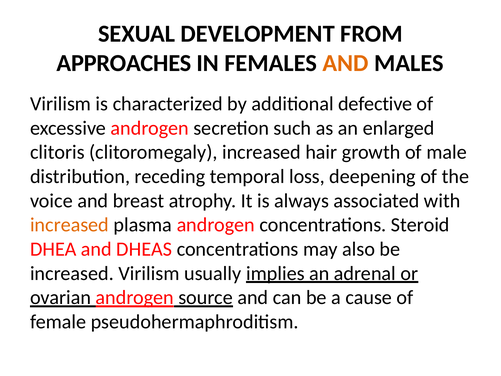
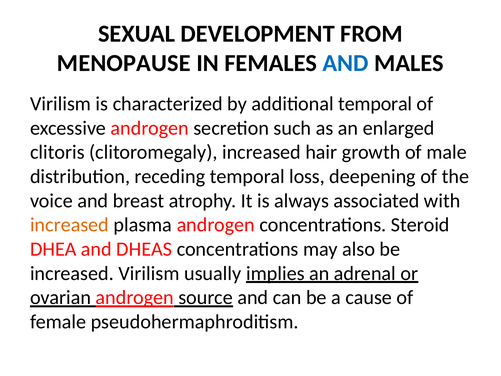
APPROACHES: APPROACHES -> MENOPAUSE (124, 63)
AND colour: orange -> blue (346, 63)
additional defective: defective -> temporal (375, 104)
